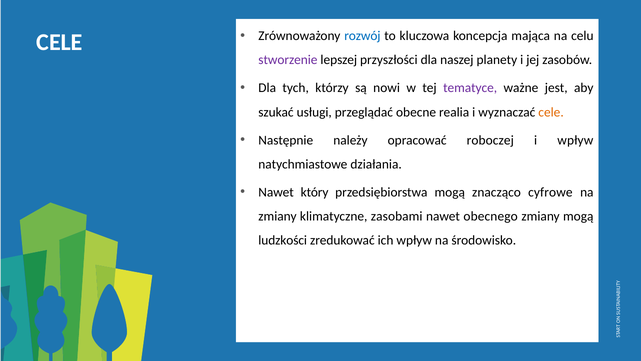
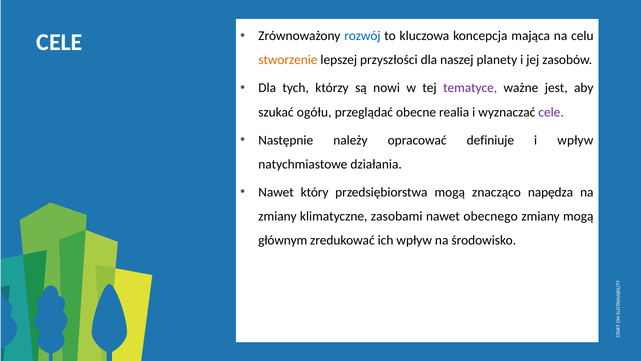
stworzenie colour: purple -> orange (288, 60)
usługi: usługi -> ogółu (314, 112)
cele colour: orange -> purple (551, 112)
roboczej: roboczej -> definiuje (490, 140)
cyfrowe: cyfrowe -> napędza (550, 192)
ludzkości: ludzkości -> głównym (283, 240)
